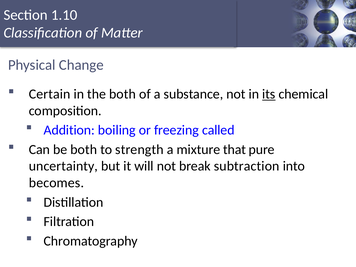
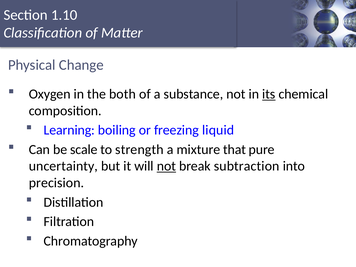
Certain: Certain -> Oxygen (50, 94)
Addition: Addition -> Learning (69, 130)
called: called -> liquid (218, 130)
be both: both -> scale (84, 150)
not underline: none -> present (166, 166)
becomes: becomes -> precision (56, 183)
